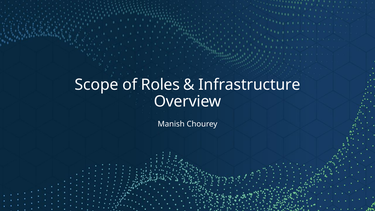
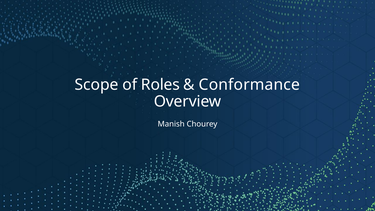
Infrastructure: Infrastructure -> Conformance (249, 85)
